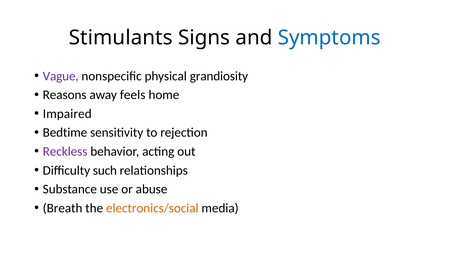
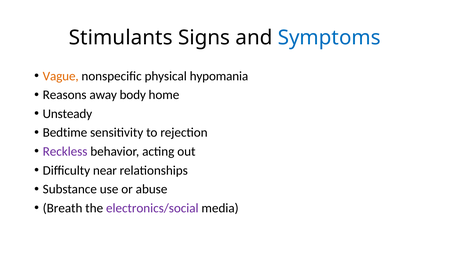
Vague colour: purple -> orange (61, 76)
grandiosity: grandiosity -> hypomania (219, 76)
feels: feels -> body (133, 95)
Impaired: Impaired -> Unsteady (67, 114)
such: such -> near (105, 170)
electronics/social colour: orange -> purple (152, 208)
